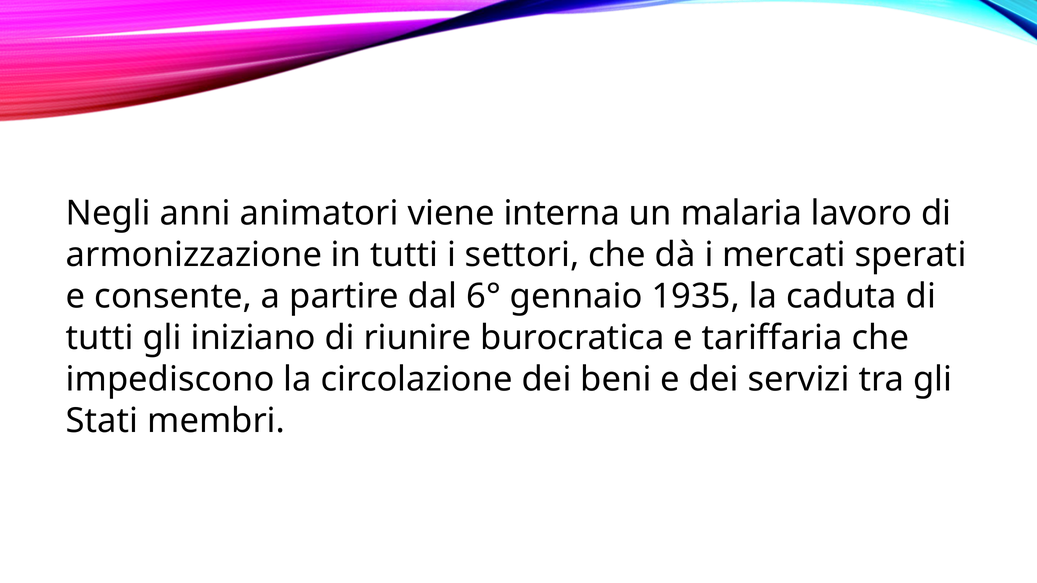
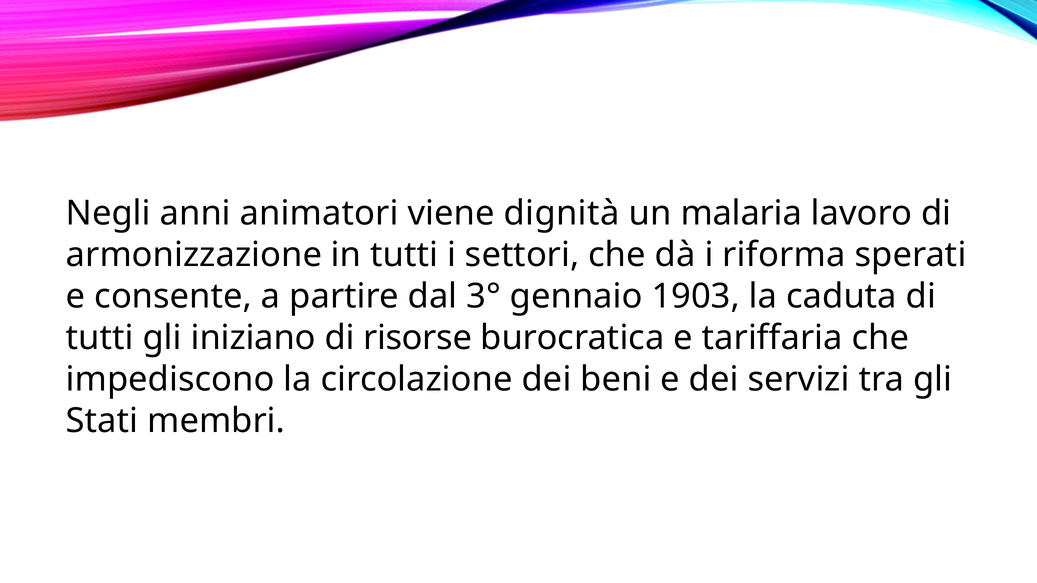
interna: interna -> dignità (562, 214)
mercati: mercati -> riforma (784, 255)
6°: 6° -> 3° (484, 297)
1935: 1935 -> 1903 (696, 297)
riunire: riunire -> risorse (418, 338)
